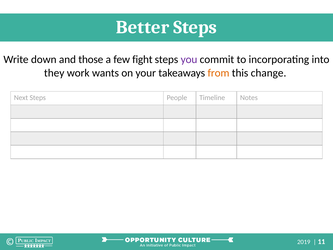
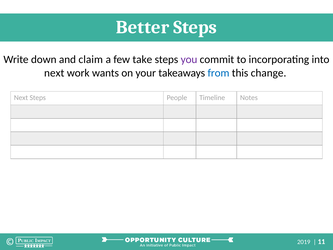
those: those -> claim (91, 59)
fight: fight -> take (142, 59)
they: they -> next (54, 73)
from colour: orange -> blue (218, 73)
